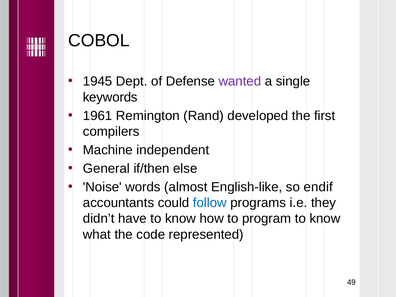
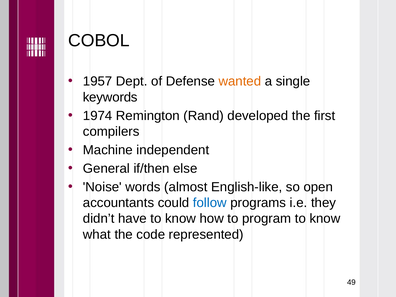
1945: 1945 -> 1957 (98, 81)
wanted colour: purple -> orange (240, 81)
1961: 1961 -> 1974 (98, 116)
endif: endif -> open (318, 187)
